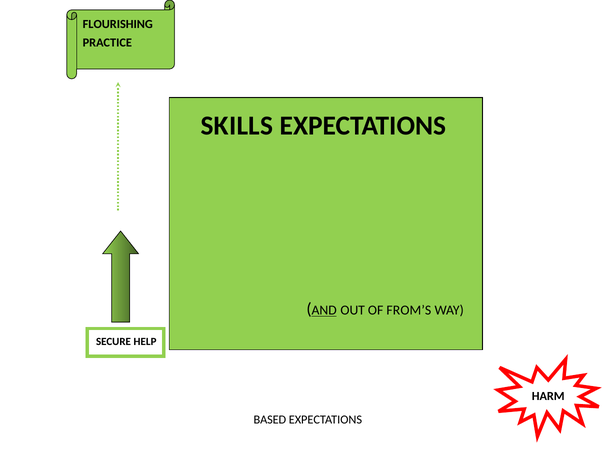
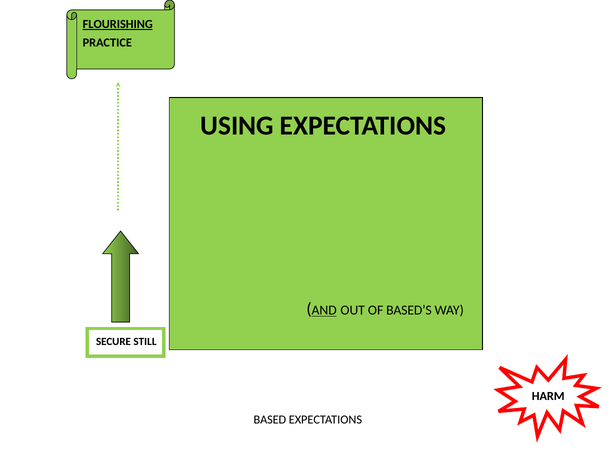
FLOURISHING underline: none -> present (118, 24)
SKILLS: SKILLS -> USING (237, 126)
FROM’S: FROM’S -> BASED’S (409, 310)
HELP: HELP -> STILL (145, 342)
